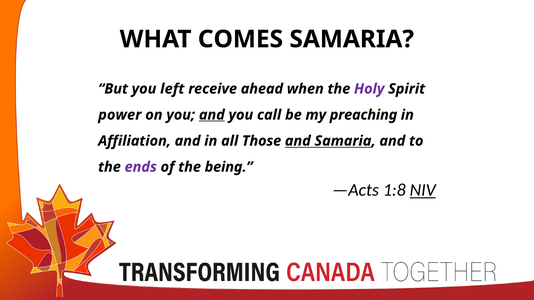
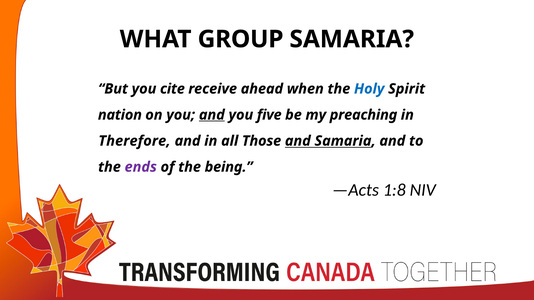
COMES: COMES -> GROUP (241, 39)
left: left -> cite (172, 89)
Holy colour: purple -> blue (369, 89)
power: power -> nation (120, 115)
call: call -> five (269, 115)
Affiliation: Affiliation -> Therefore (134, 141)
NIV underline: present -> none (423, 190)
